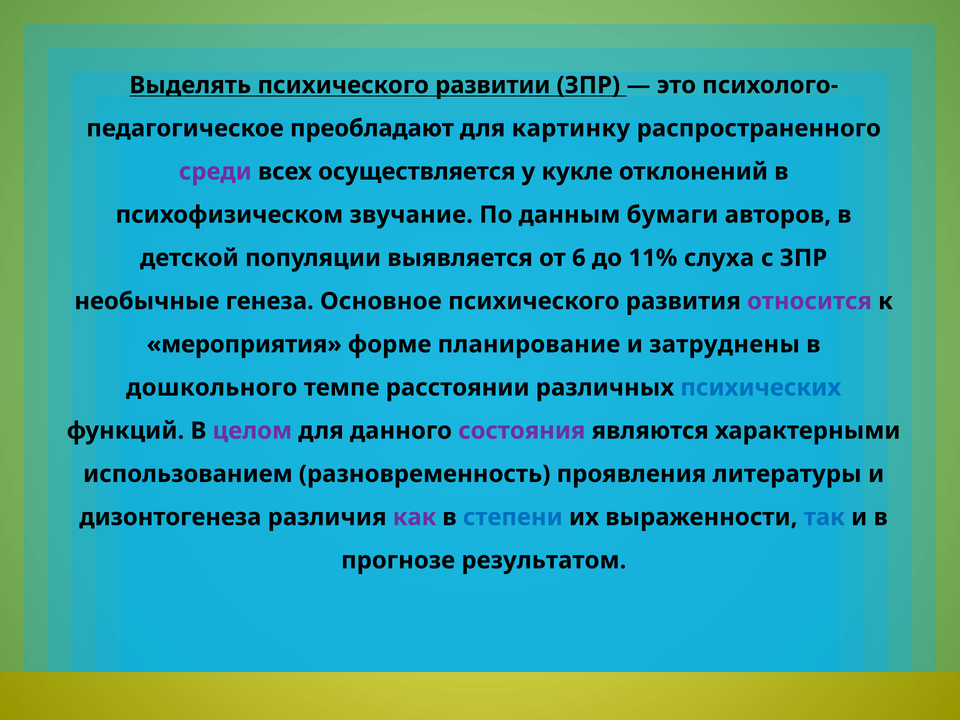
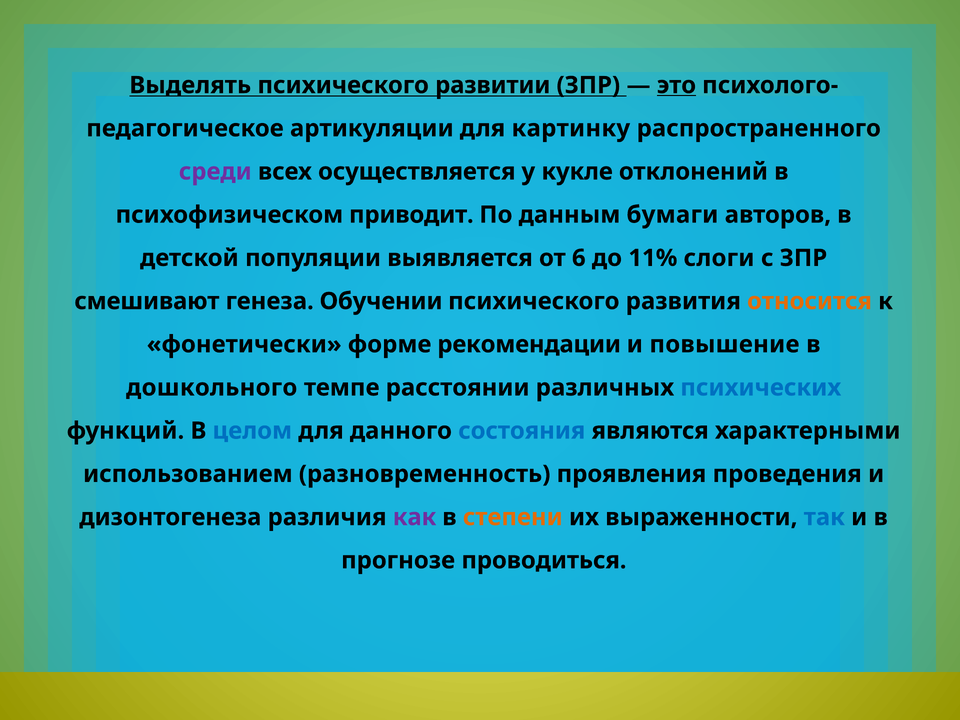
это underline: none -> present (676, 85)
преобладают: преобладают -> артикуляции (372, 128)
звучание: звучание -> приводит (411, 215)
слуха: слуха -> слоги (719, 258)
необычные: необычные -> смешивают (147, 301)
Основное: Основное -> Обучении (381, 301)
относится colour: purple -> orange (810, 301)
мероприятия: мероприятия -> фонетически (244, 344)
планирование: планирование -> рекомендации (529, 344)
затруднены: затруднены -> повышение (724, 344)
целом colour: purple -> blue (252, 431)
состояния colour: purple -> blue (522, 431)
литературы: литературы -> проведения (787, 474)
степени colour: blue -> orange (513, 517)
результатом: результатом -> проводиться (544, 560)
